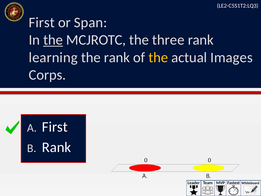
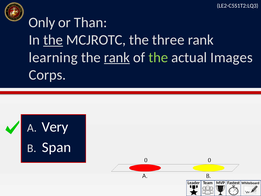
First: First -> Only (42, 23)
Span: Span -> Than (91, 23)
rank underline: none -> present (117, 57)
the colour: yellow -> light green (158, 57)
First: First -> Very (55, 127)
Rank: Rank -> Span (56, 147)
